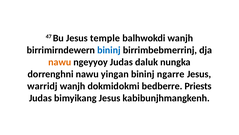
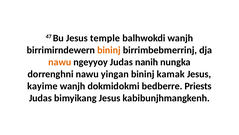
bininj colour: blue -> orange (109, 50)
daluk: daluk -> nanih (147, 62)
ngarre: ngarre -> kamak (171, 74)
warridj: warridj -> kayime (42, 86)
